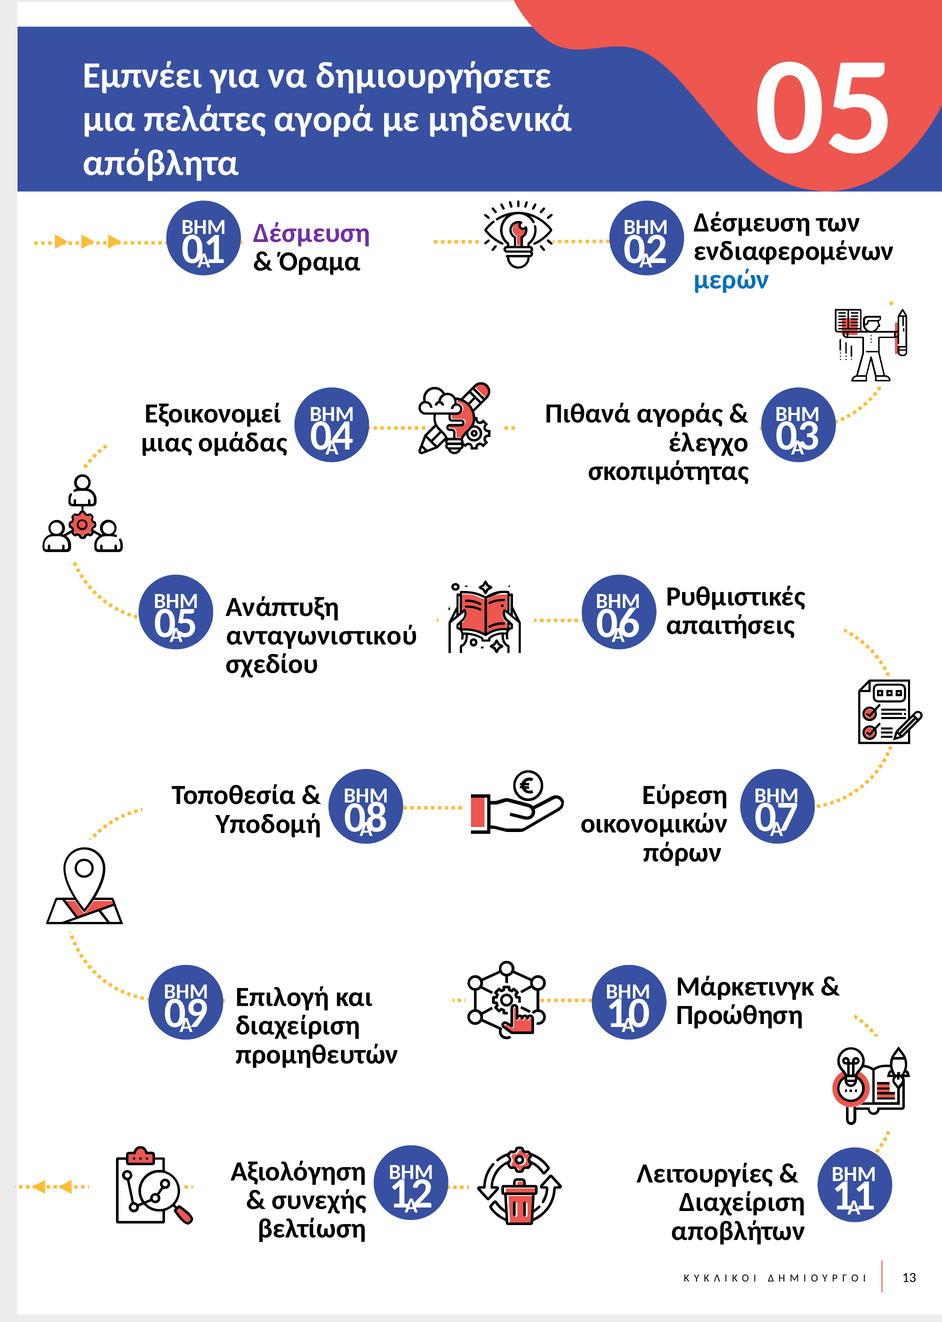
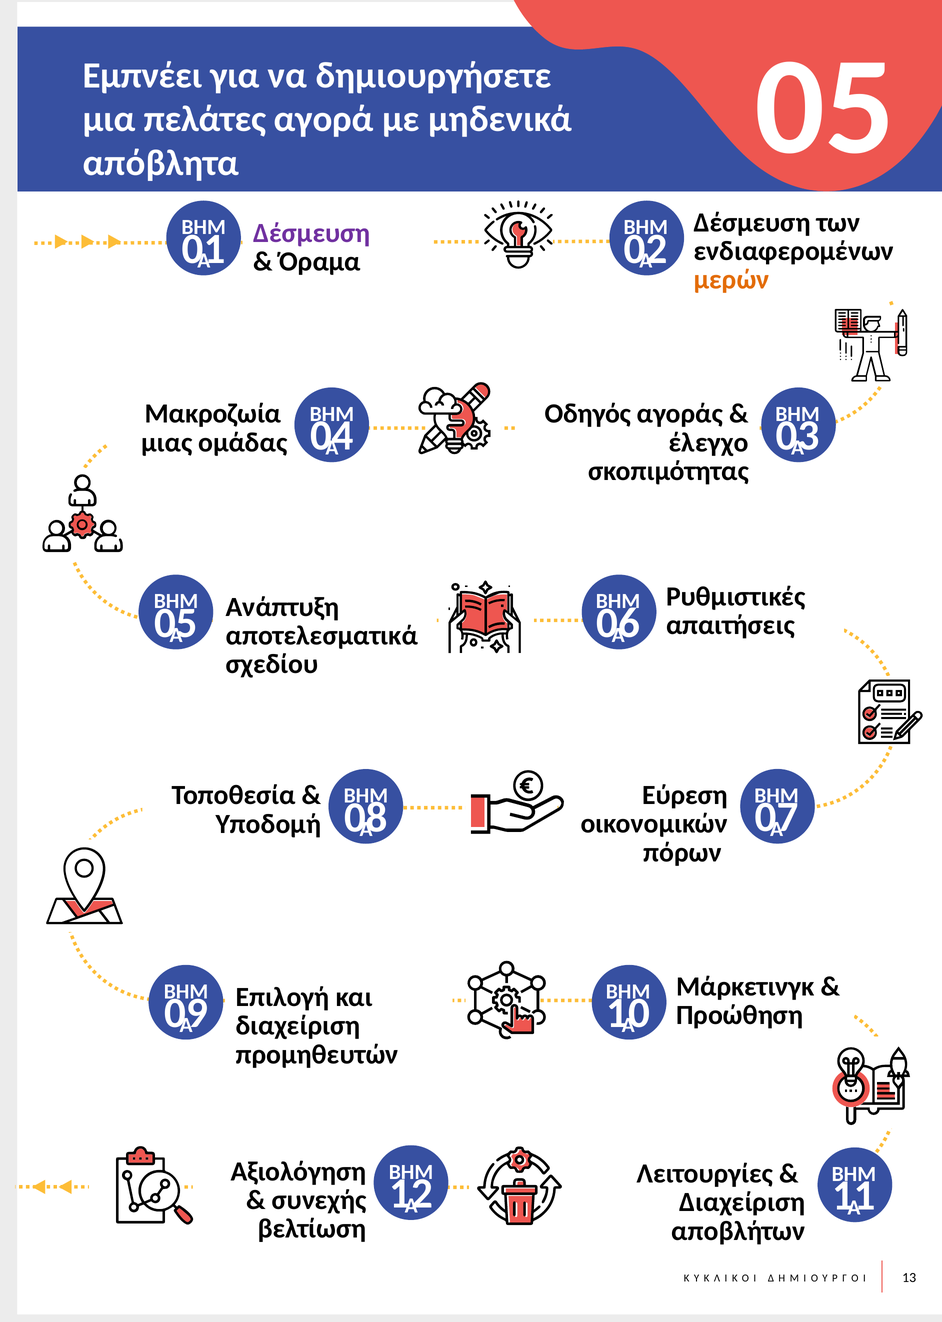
μερών colour: blue -> orange (732, 280)
Εξοικονομεί: Εξοικονομεί -> Μακροζωία (213, 414)
Πιθανά: Πιθανά -> Οδηγός (588, 414)
ανταγωνιστικού: ανταγωνιστικού -> αποτελεσματικά (322, 635)
